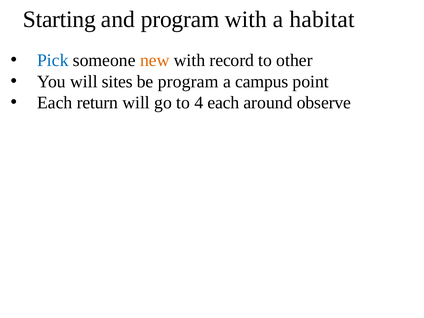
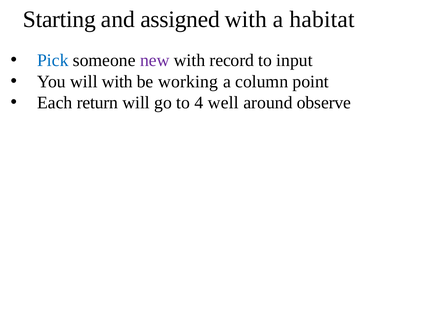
and program: program -> assigned (180, 19)
new colour: orange -> purple (155, 60)
other: other -> input (294, 60)
will sites: sites -> with (117, 82)
be program: program -> working (188, 82)
campus: campus -> column (262, 82)
4 each: each -> well (223, 103)
